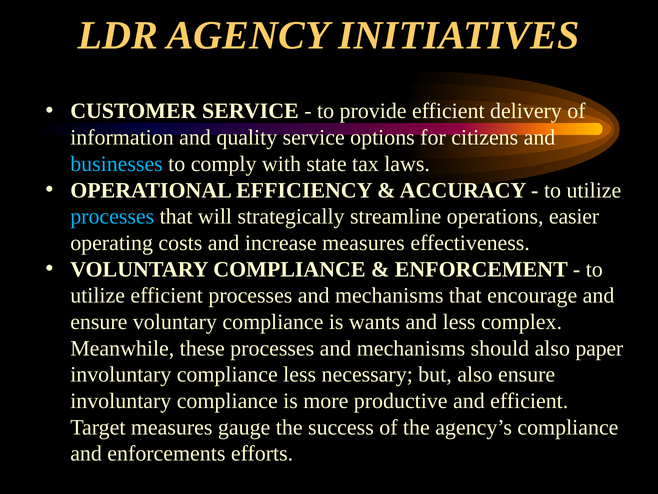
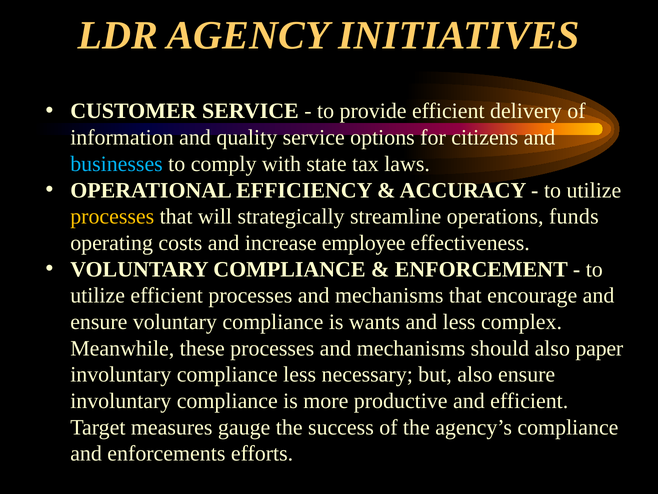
processes colour: light blue -> yellow (112, 216)
easier: easier -> funds (574, 216)
increase measures: measures -> employee (364, 243)
